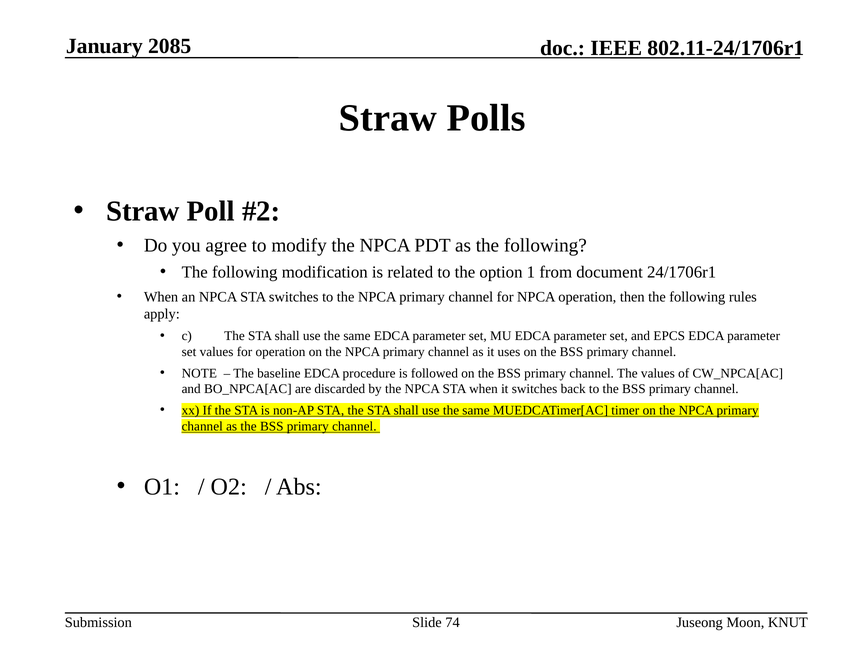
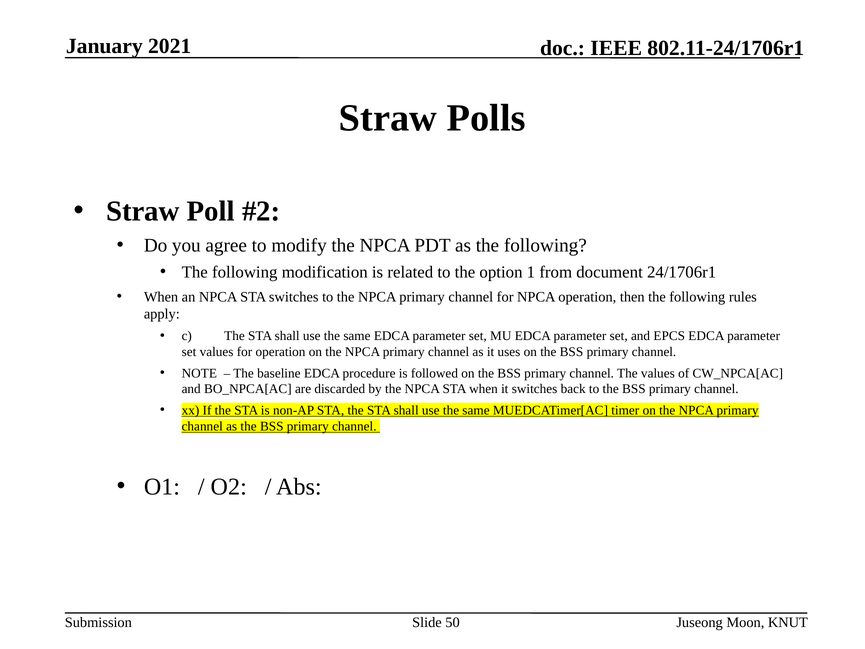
2085: 2085 -> 2021 (170, 46)
74: 74 -> 50 (453, 622)
